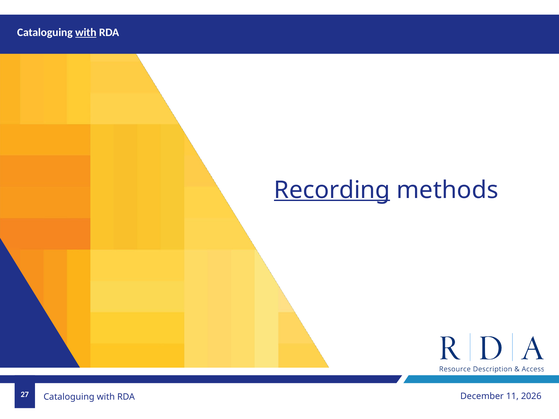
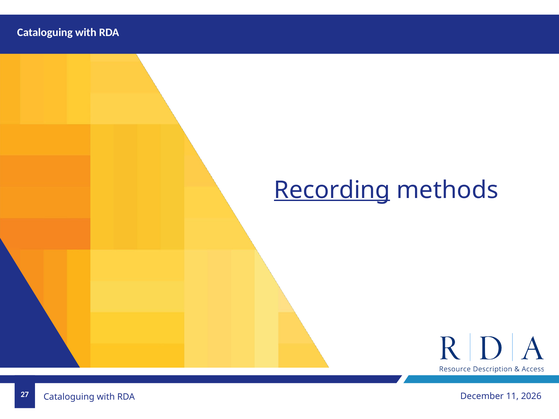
with underline: present -> none (86, 32)
